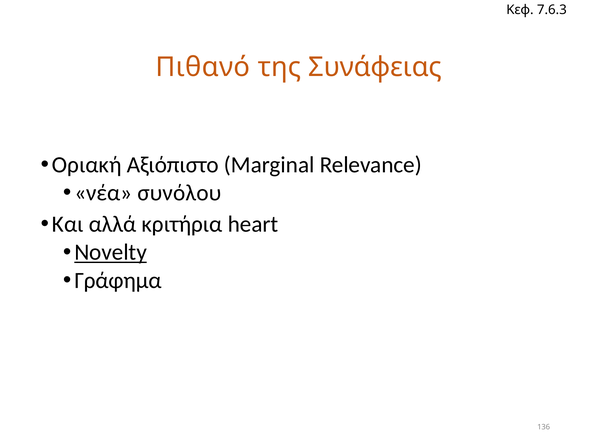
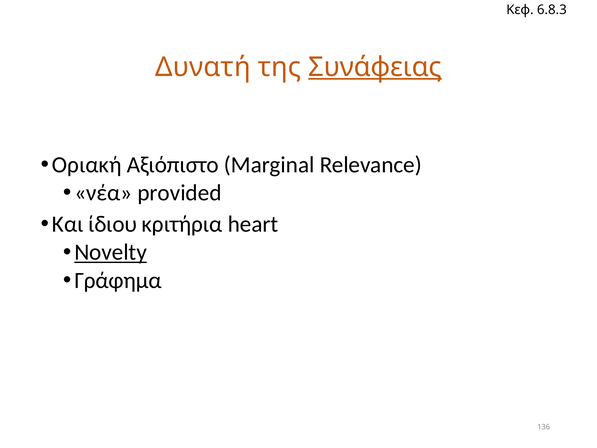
7.6.3: 7.6.3 -> 6.8.3 (552, 10)
Πιθανό: Πιθανό -> Δυνατή (203, 67)
Συνάφειας underline: none -> present (375, 67)
συνόλου: συνόλου -> provided (179, 193)
αλλά: αλλά -> ίδιου (113, 224)
